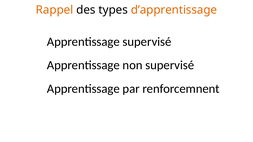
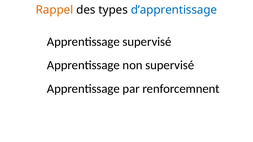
d’apprentissage colour: orange -> blue (174, 10)
